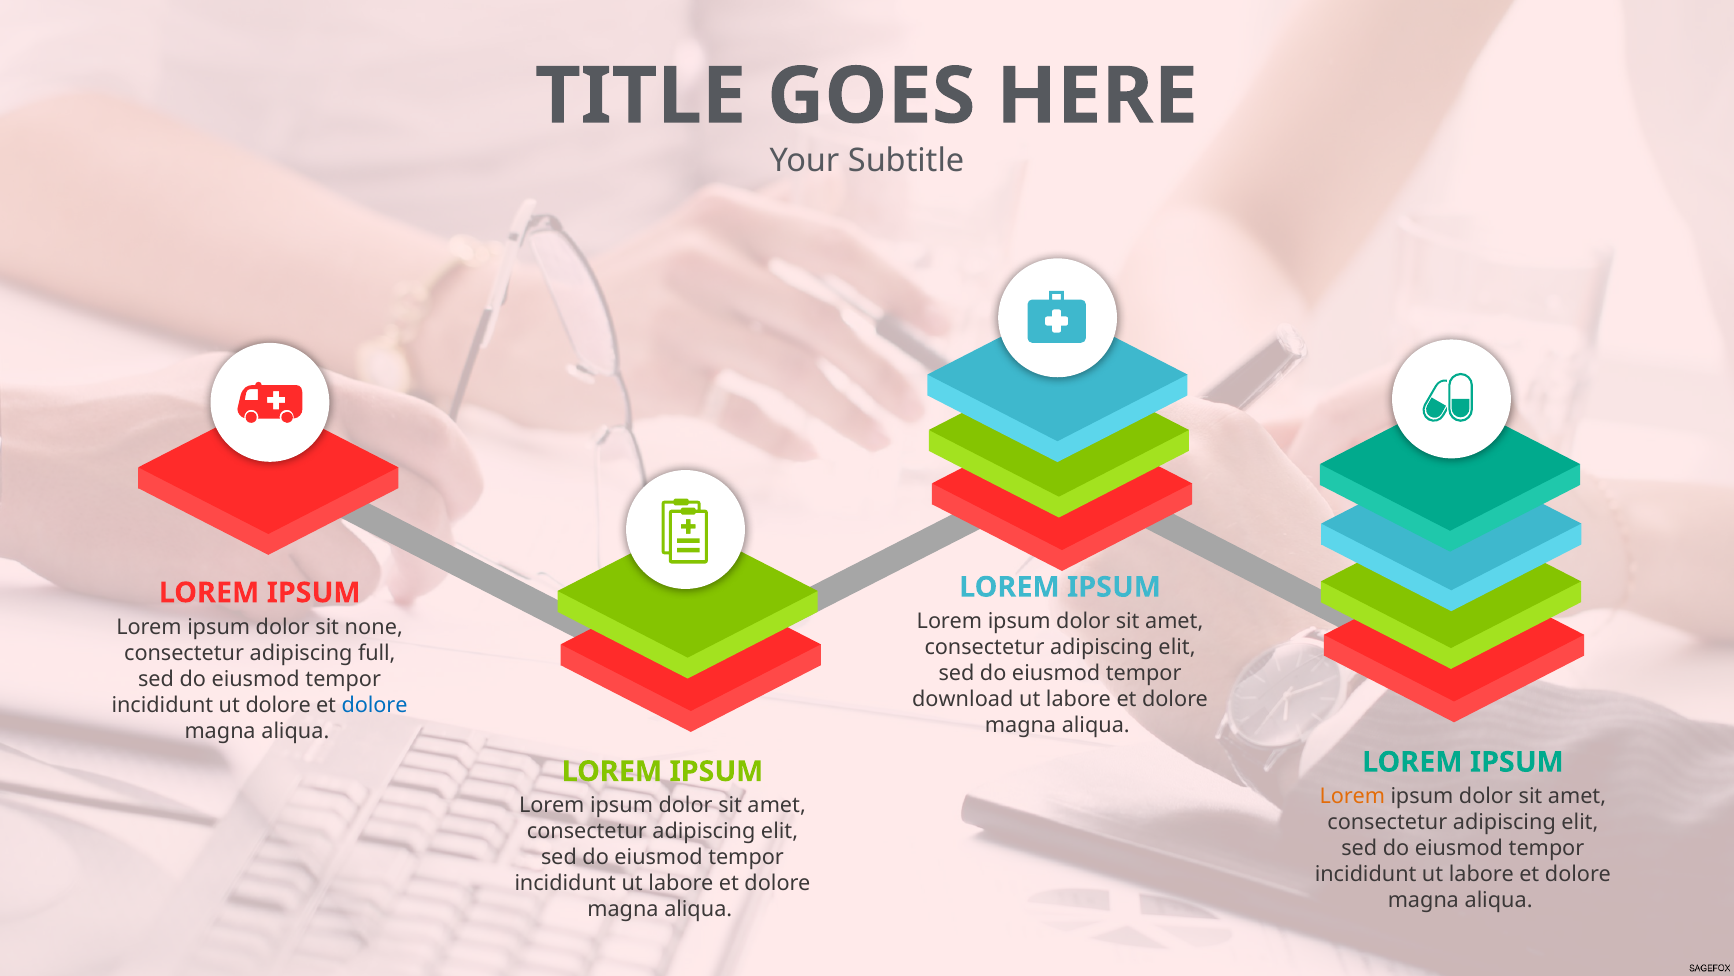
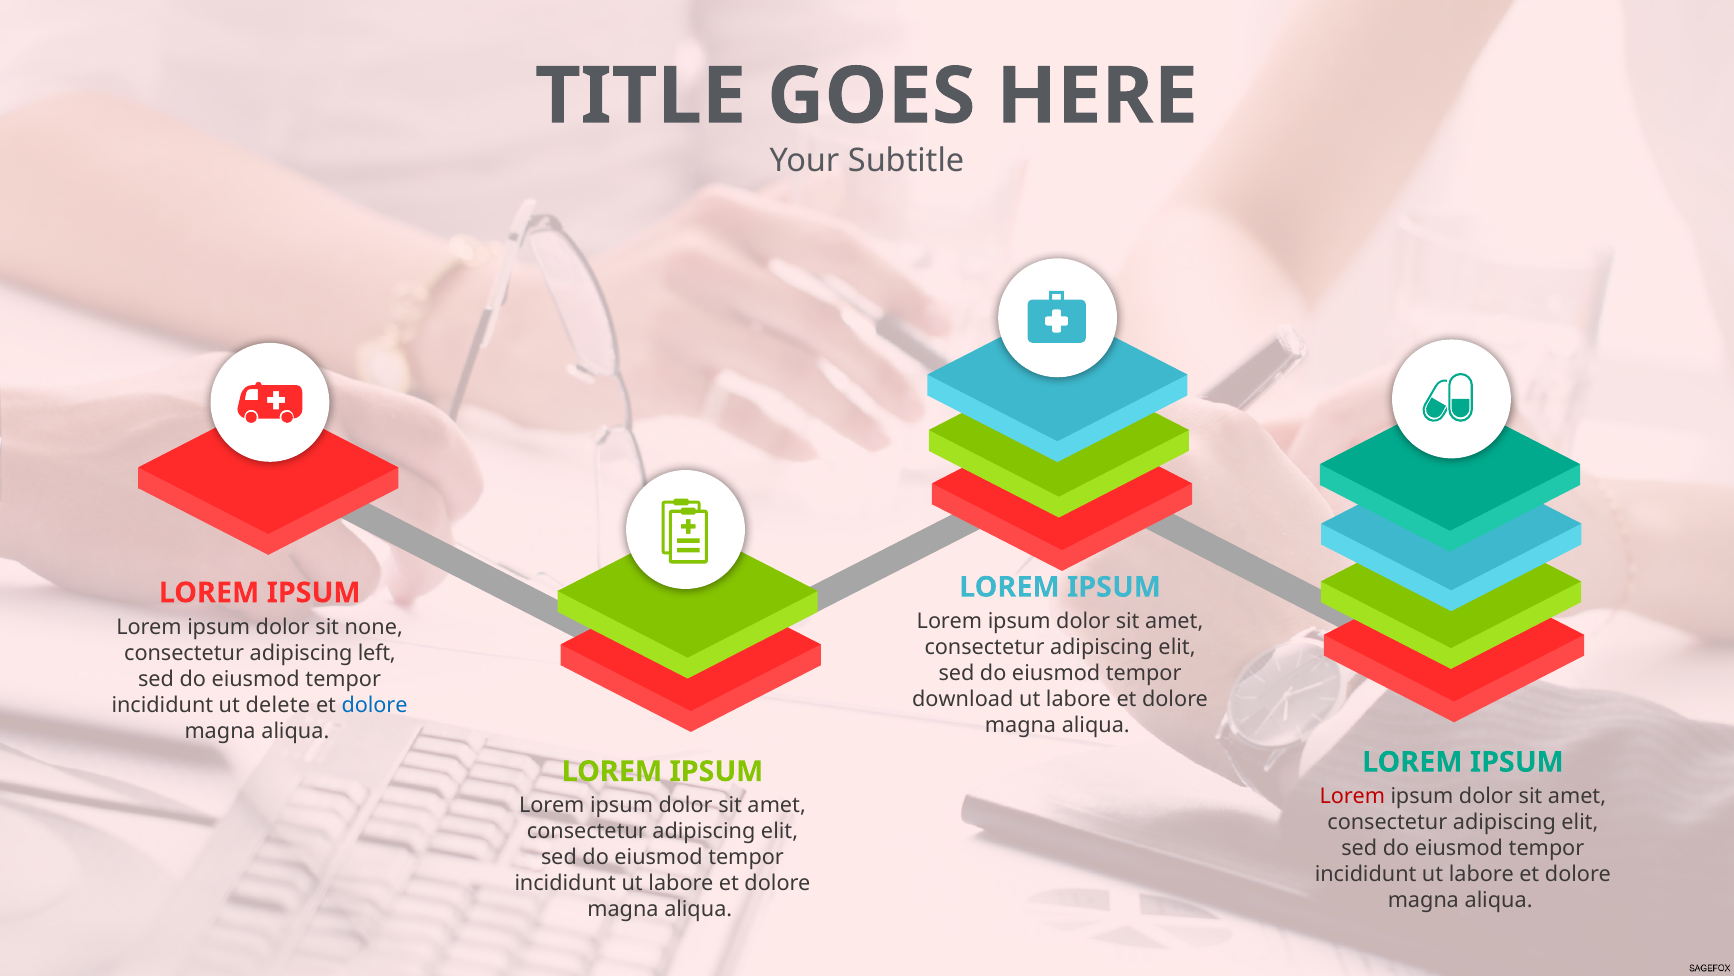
full: full -> left (377, 653)
ut dolore: dolore -> delete (278, 705)
Lorem colour: orange -> red (1352, 796)
